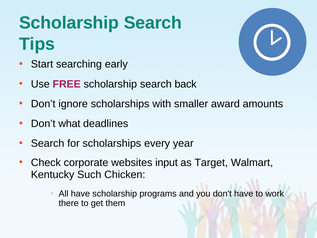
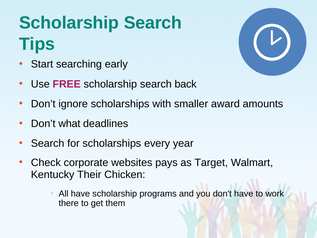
input: input -> pays (166, 162)
Such: Such -> Their (89, 174)
